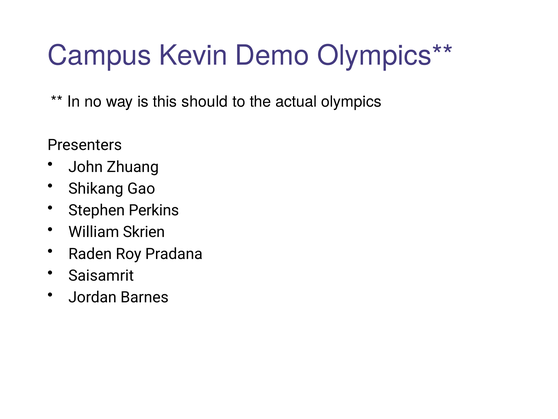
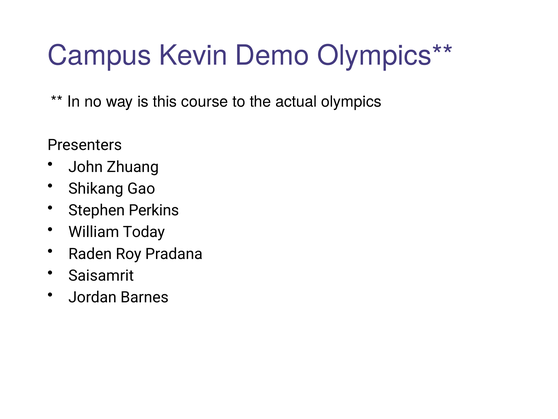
should: should -> course (205, 102)
Skrien: Skrien -> Today (144, 232)
